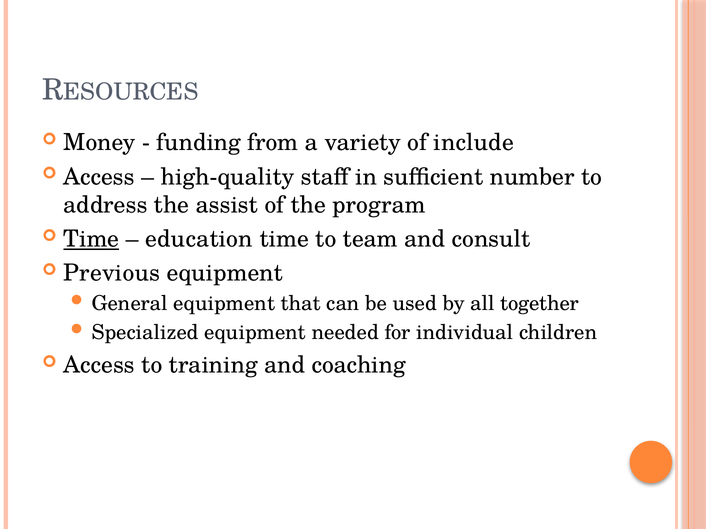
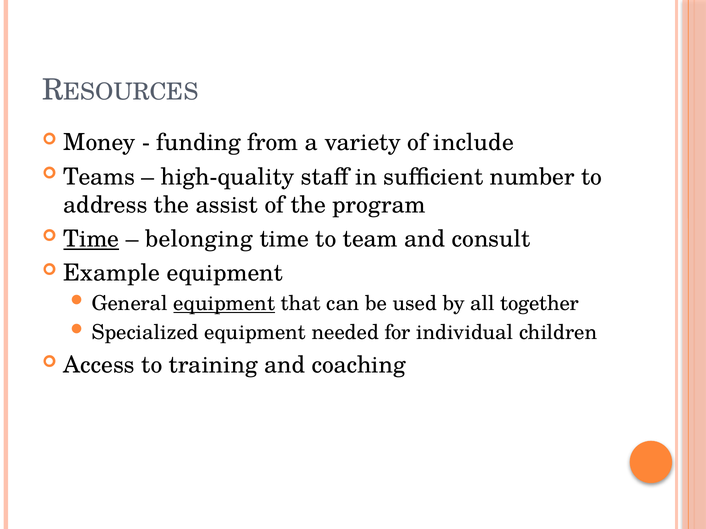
Access: Access -> Teams (99, 177)
education: education -> belonging (199, 239)
Previous: Previous -> Example (112, 273)
equipment underline: none -> present (224, 304)
